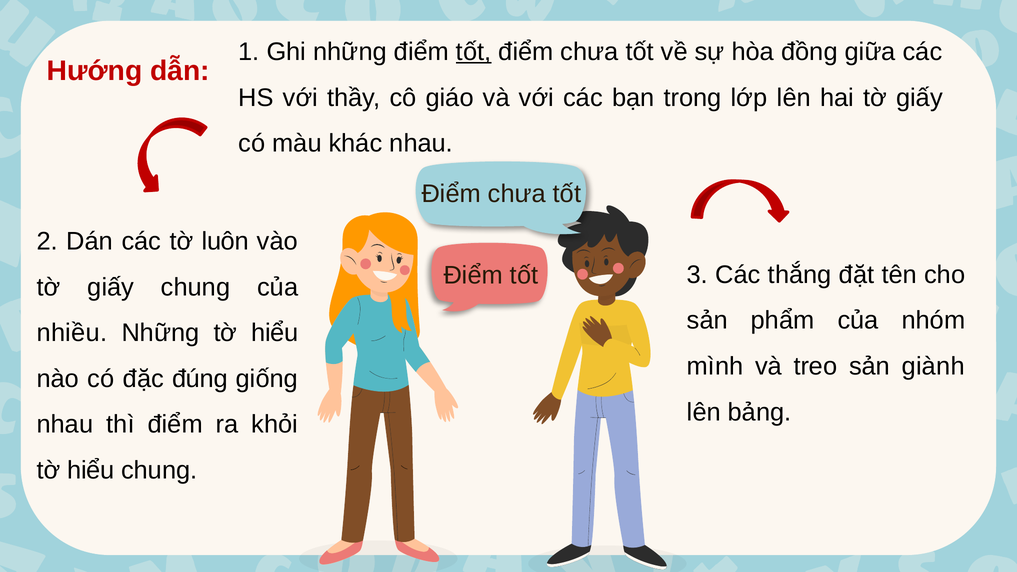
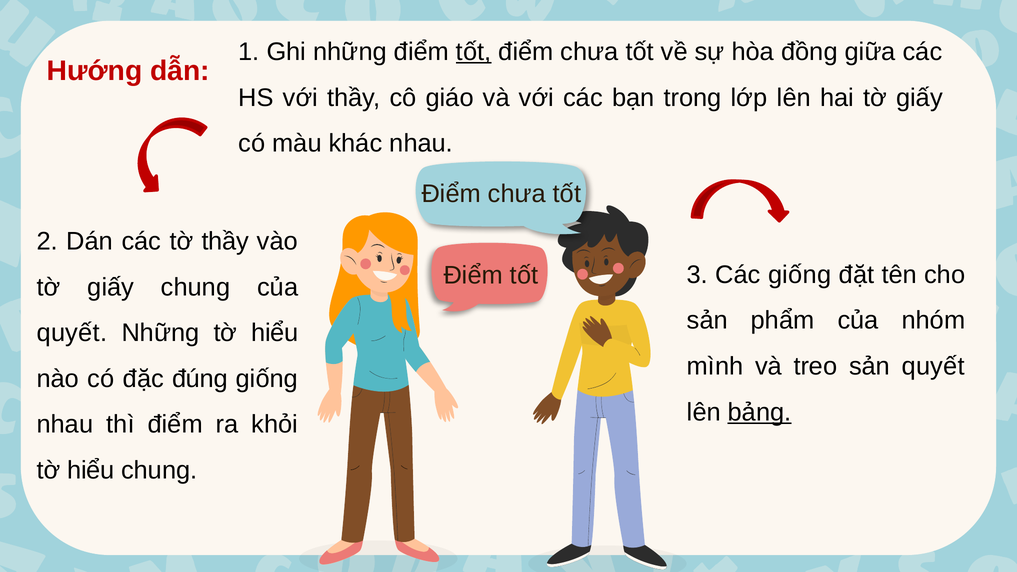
tờ luôn: luôn -> thầy (225, 241)
Các thắng: thắng -> giống (800, 275)
nhiều: nhiều -> quyết (72, 333)
sản giành: giành -> quyết (933, 366)
bảng underline: none -> present (760, 412)
